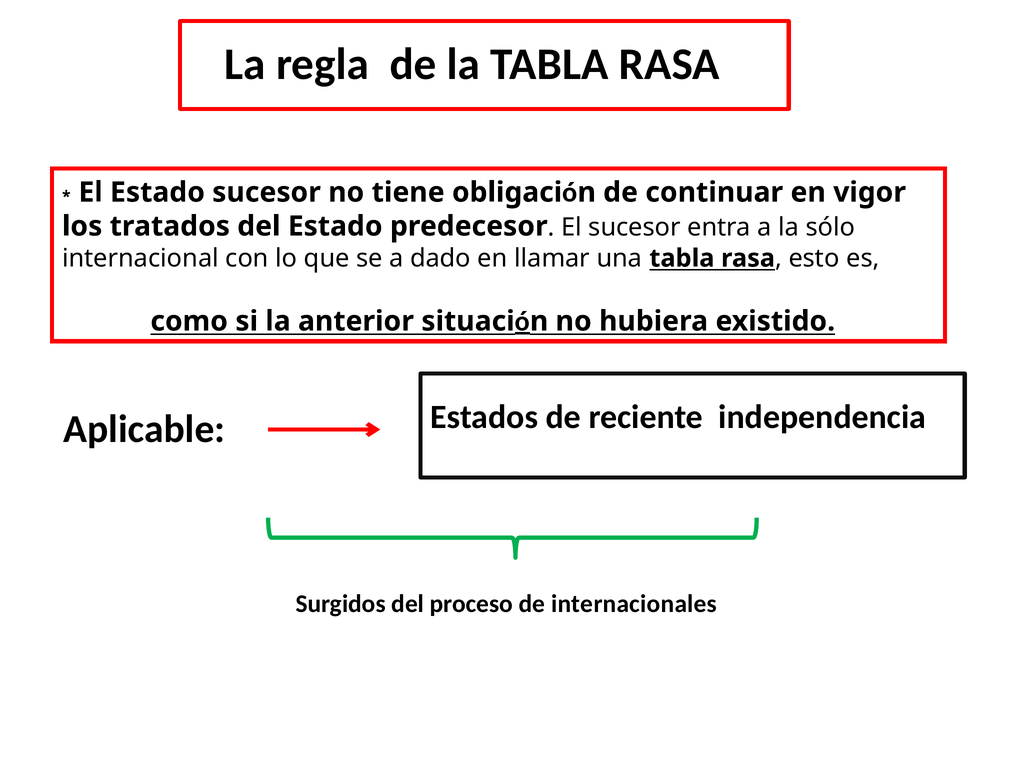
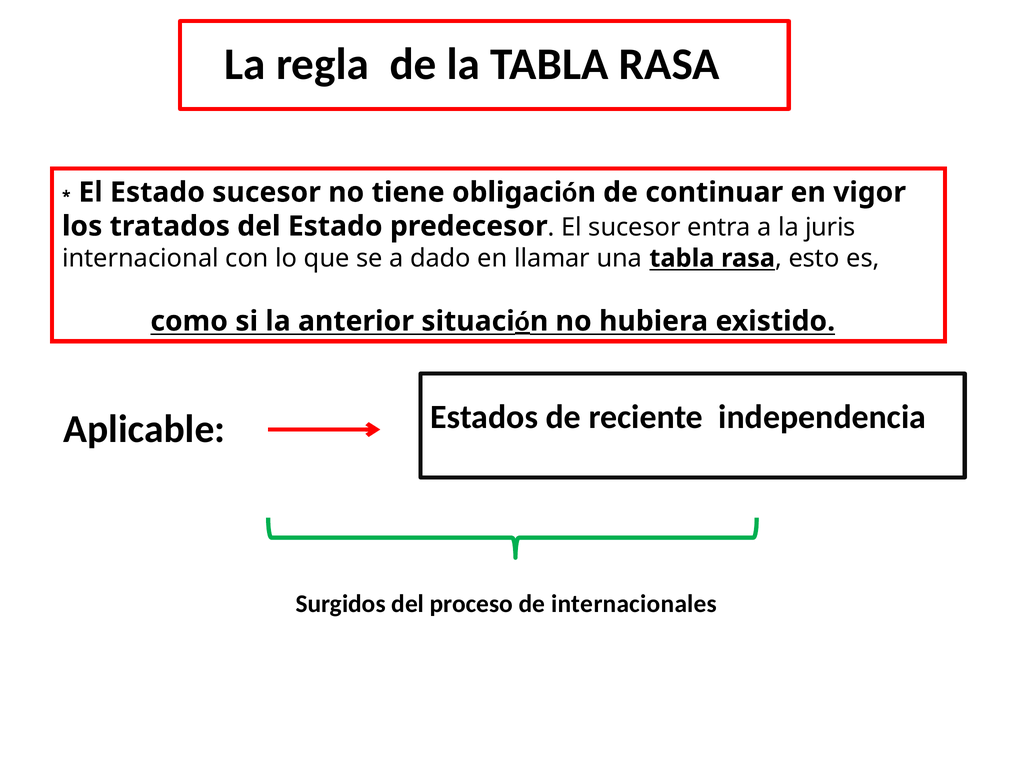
sólo: sólo -> juris (830, 227)
